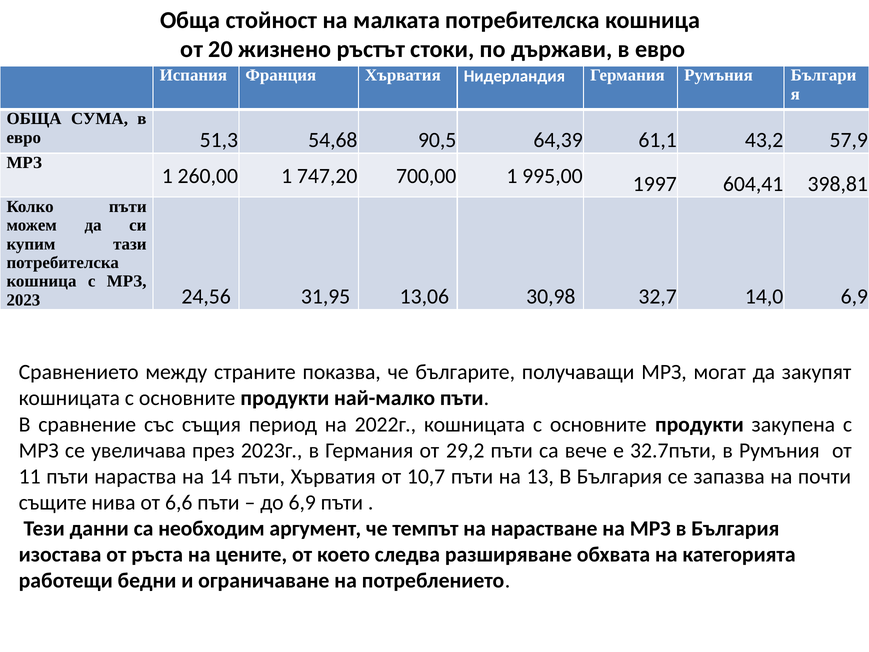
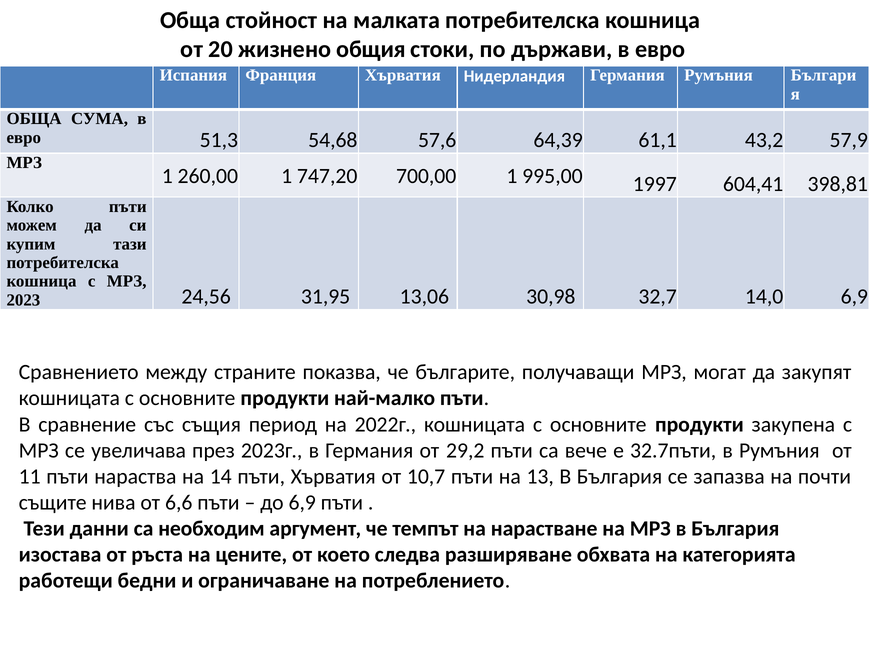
ръстът: ръстът -> общия (371, 49)
90,5: 90,5 -> 57,6 (437, 140)
